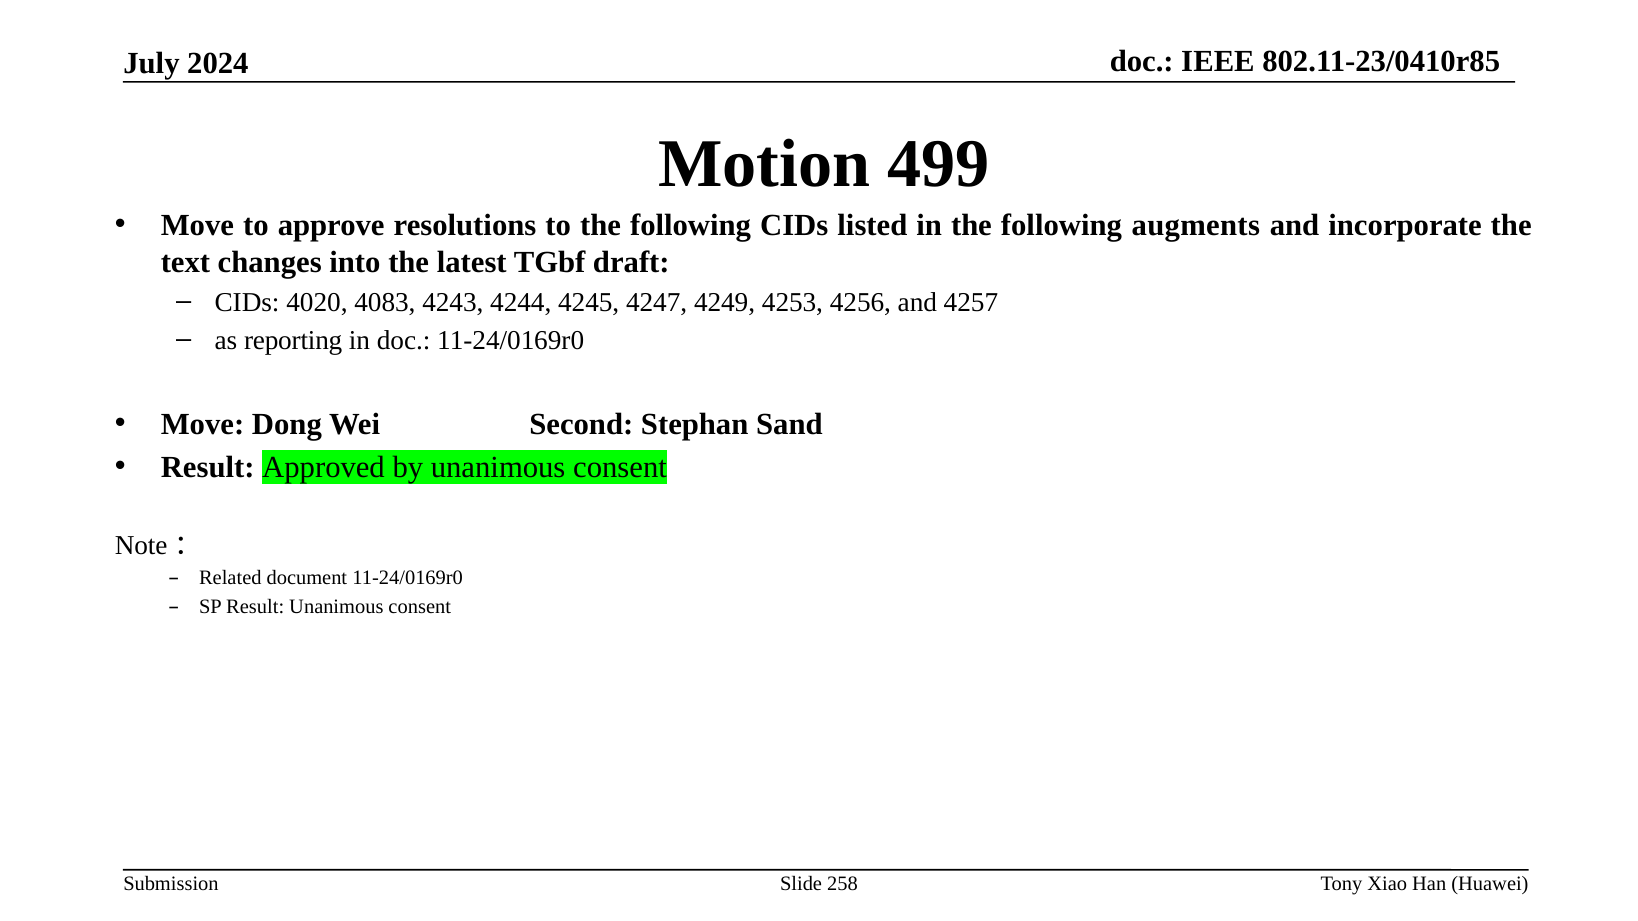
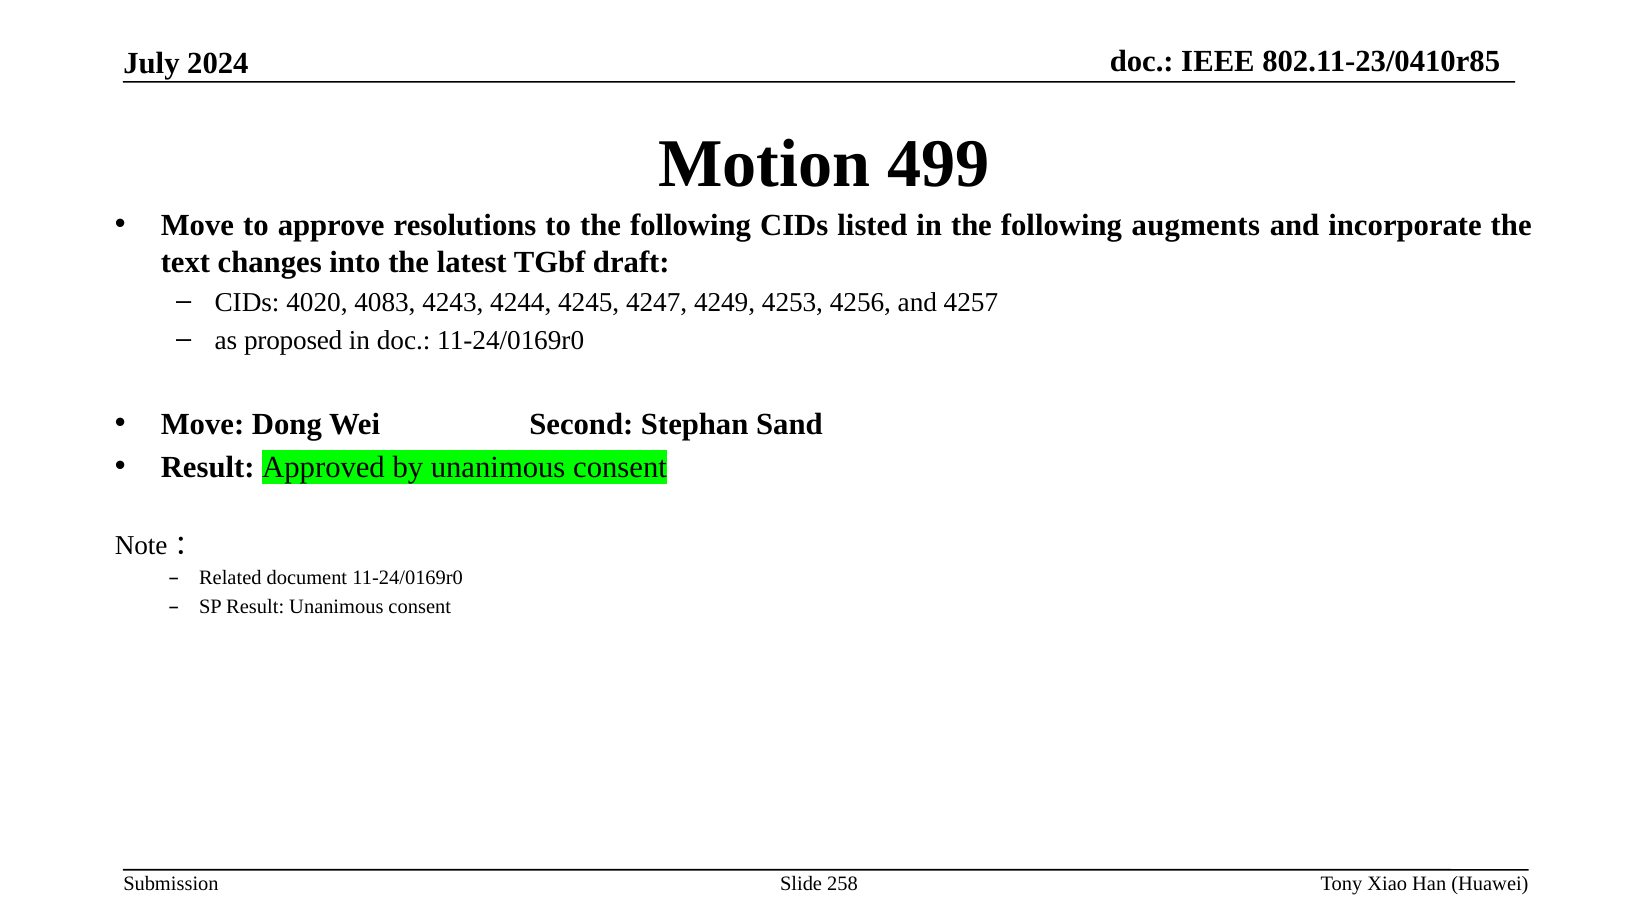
reporting: reporting -> proposed (293, 340)
